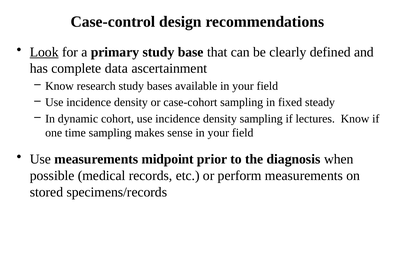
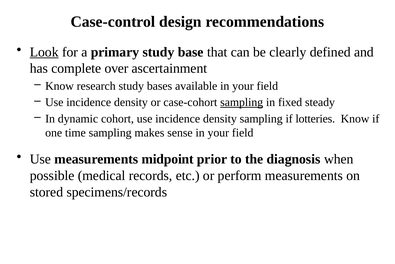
data: data -> over (116, 68)
sampling underline: none -> present (242, 102)
lectures: lectures -> lotteries (315, 118)
